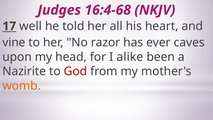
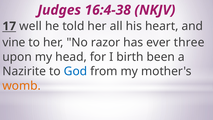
16:4-68: 16:4-68 -> 16:4-38 (108, 10)
caves: caves -> three (189, 42)
alike: alike -> birth (130, 57)
God colour: red -> blue (75, 71)
